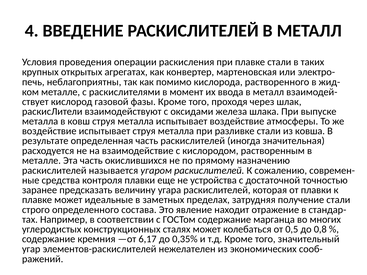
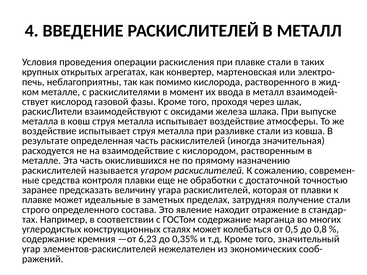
устройства: устройства -> обработки (213, 180)
6,17: 6,17 -> 6,23 (148, 239)
